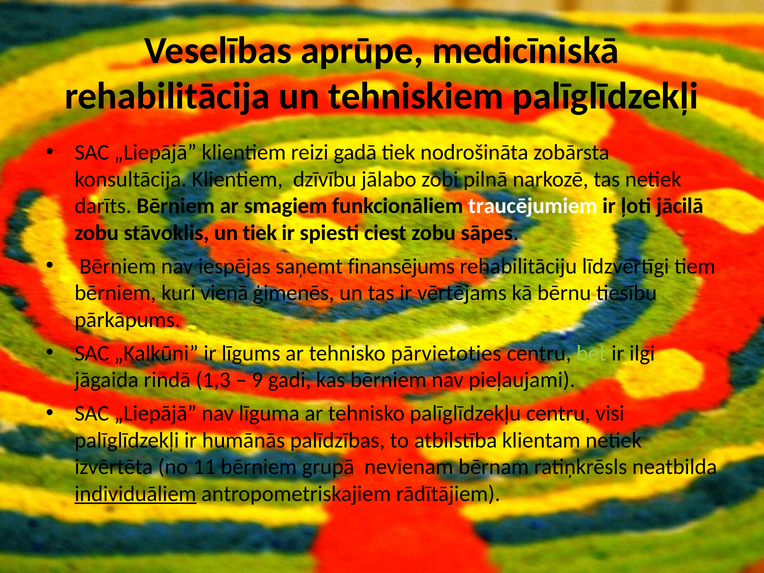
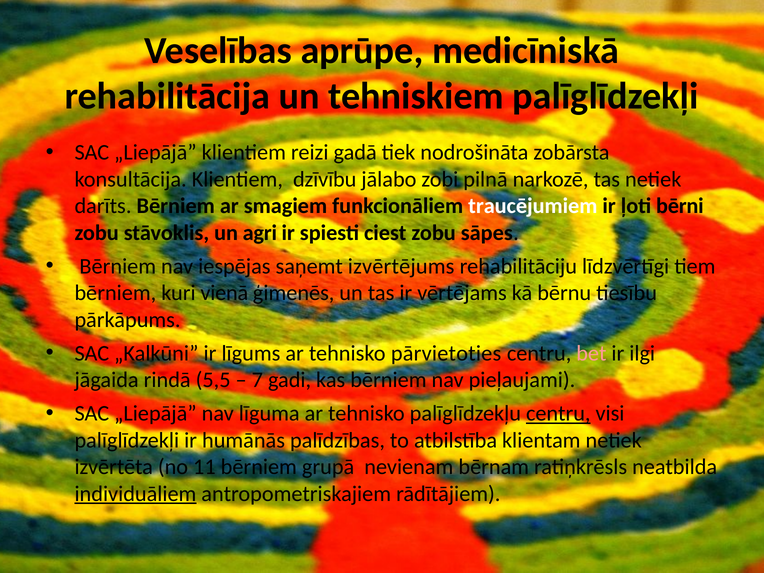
jācilā: jācilā -> bērni (680, 206)
un tiek: tiek -> agri (260, 233)
finansējums: finansējums -> izvērtējums (401, 266)
bet colour: light green -> pink (591, 353)
1,3: 1,3 -> 5,5 (213, 380)
9: 9 -> 7 (257, 380)
centru underline: none -> present (558, 414)
